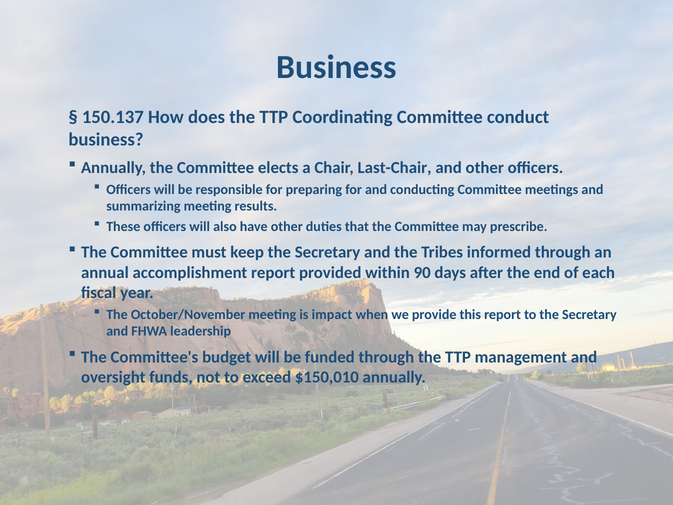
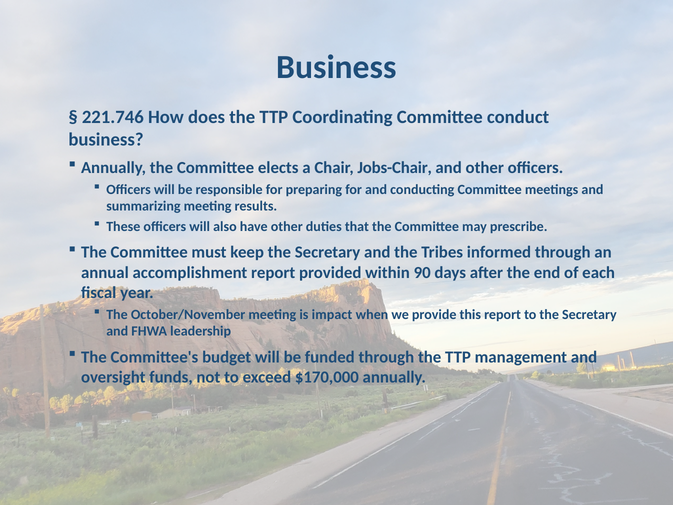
150.137: 150.137 -> 221.746 (113, 117)
Last-Chair: Last-Chair -> Jobs-Chair (395, 167)
$150,010: $150,010 -> $170,000 (327, 377)
